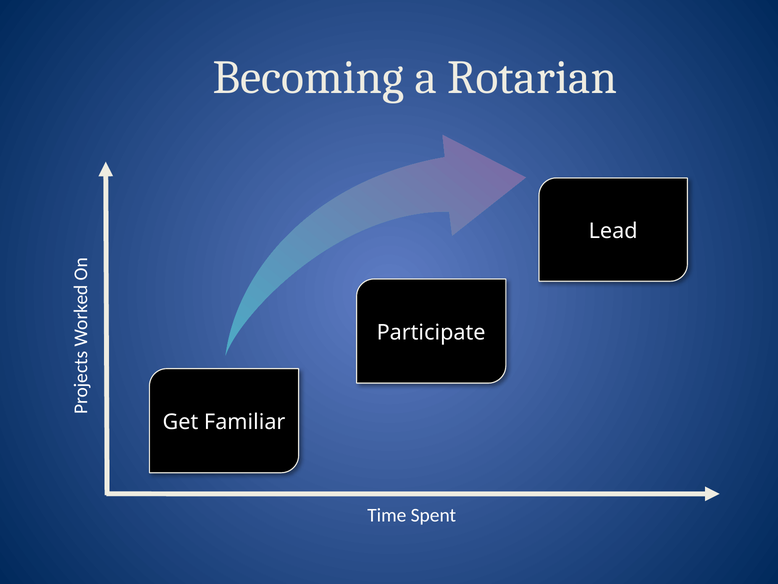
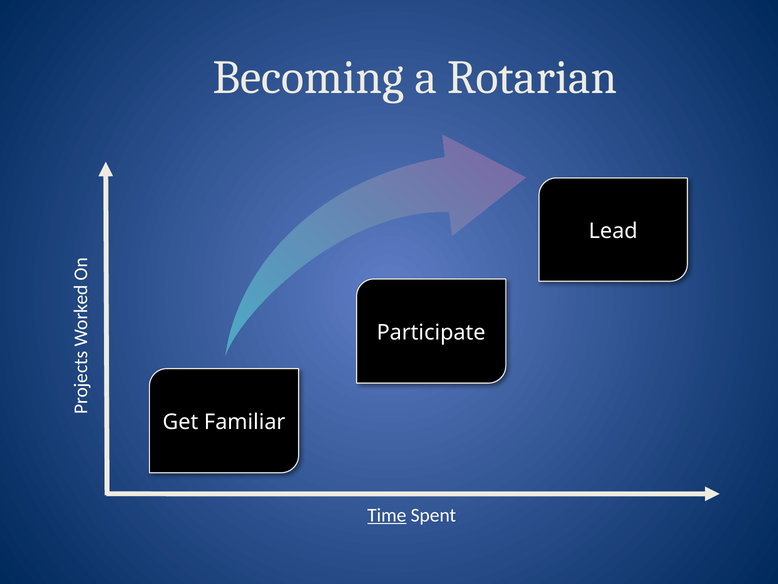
Time underline: none -> present (387, 515)
